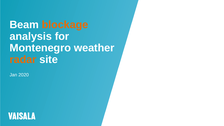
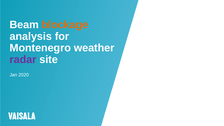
radar colour: orange -> purple (23, 60)
